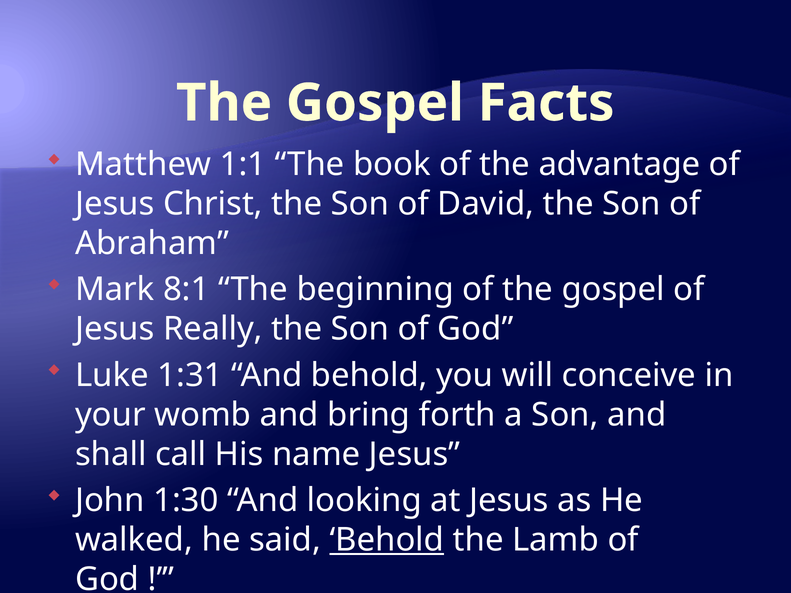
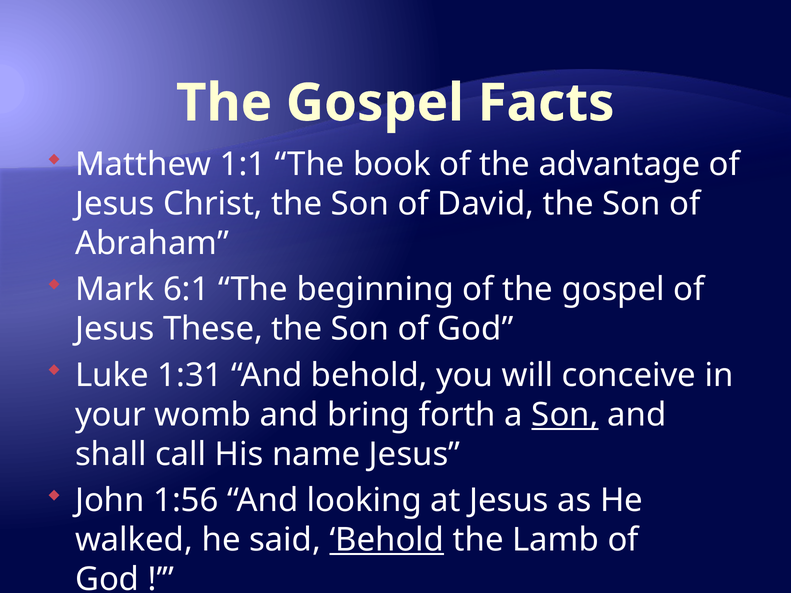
8:1: 8:1 -> 6:1 (186, 290)
Really: Really -> These (213, 329)
Son underline: none -> present (565, 415)
1:30: 1:30 -> 1:56 (186, 501)
